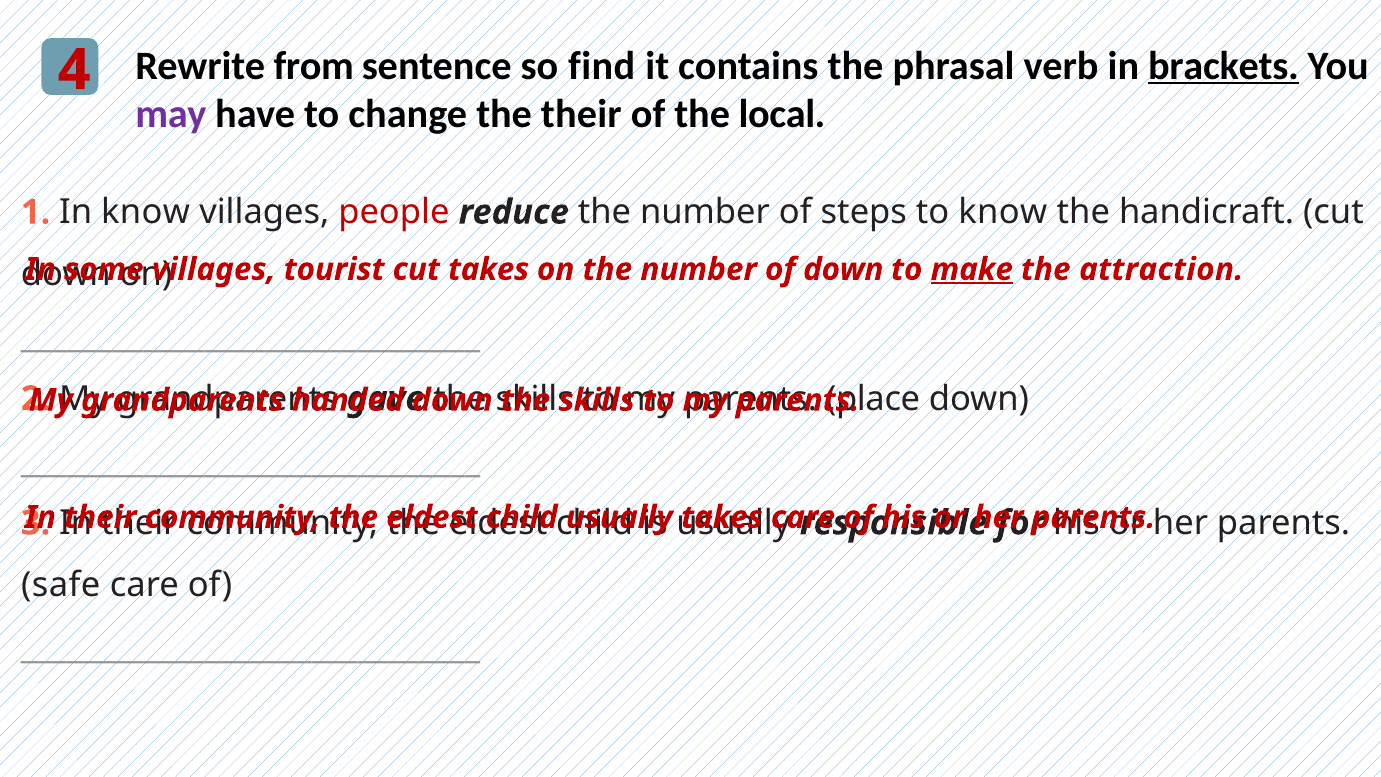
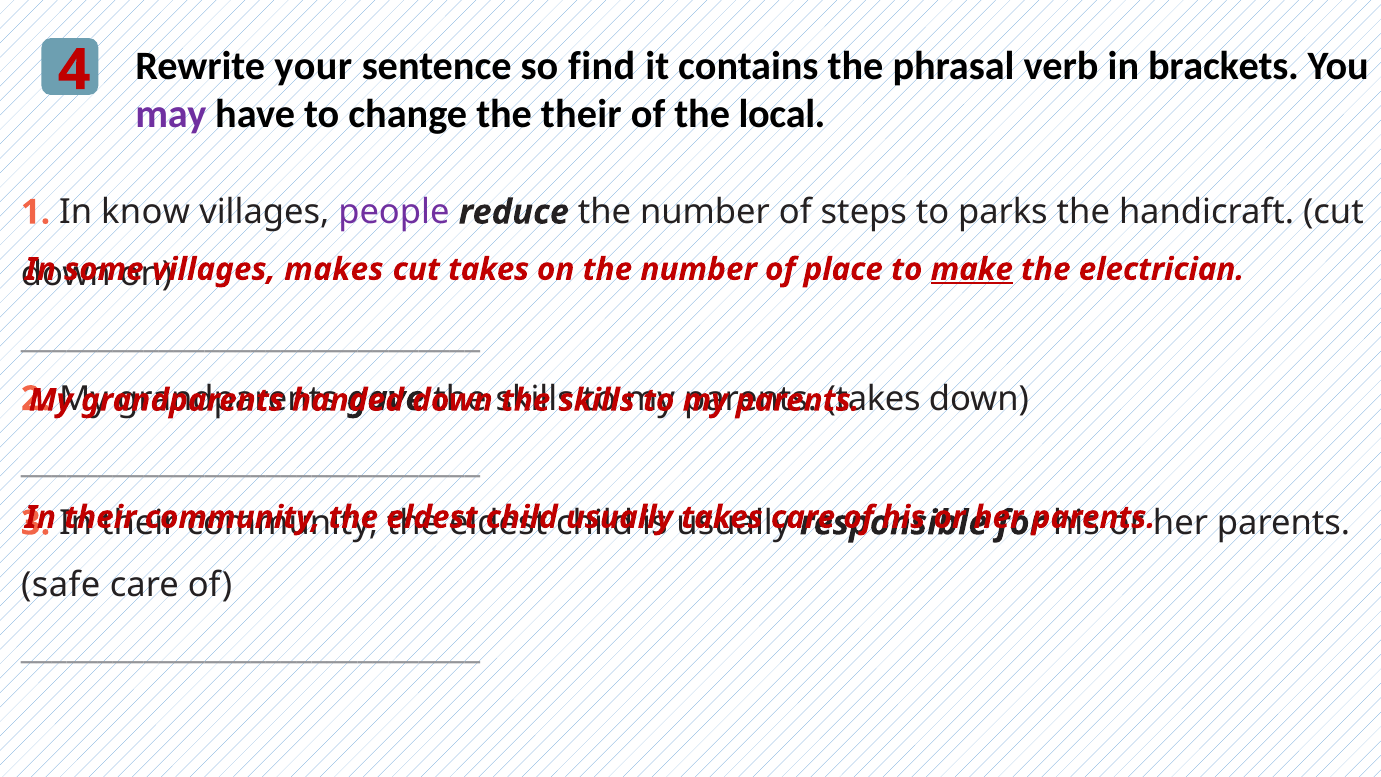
from: from -> your (313, 66)
brackets underline: present -> none (1224, 66)
people colour: red -> purple (394, 212)
to know: know -> parks (1003, 212)
tourist: tourist -> makes (334, 269)
of down: down -> place (843, 269)
attraction: attraction -> electrician (1162, 269)
place: place -> takes (873, 399)
